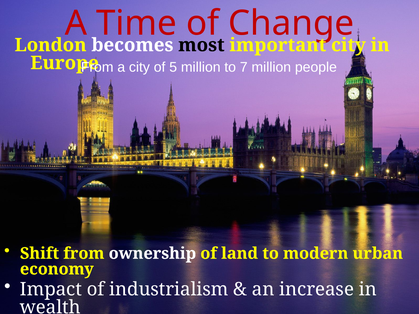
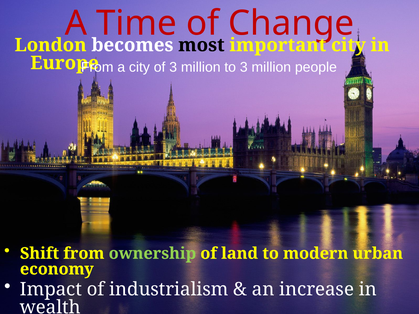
of 5: 5 -> 3 (173, 67)
to 7: 7 -> 3 (244, 67)
ownership colour: white -> light green (152, 254)
